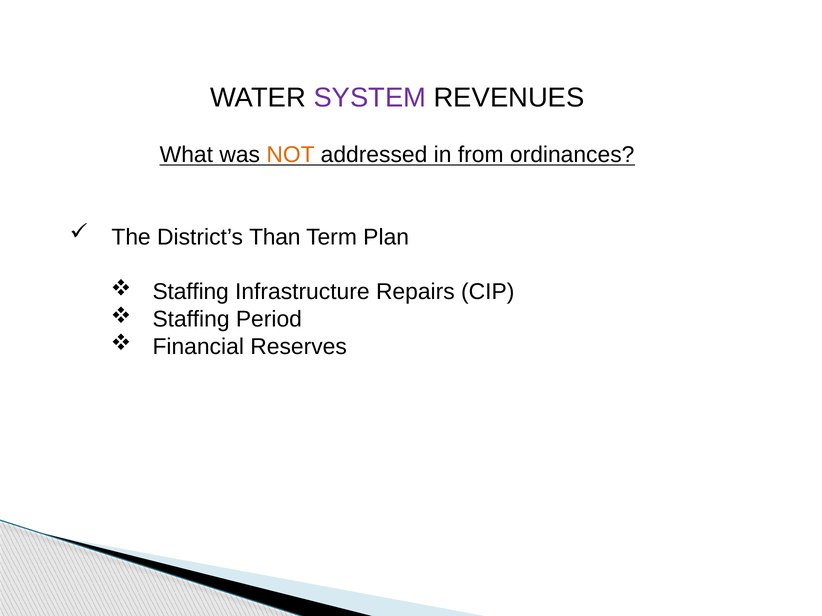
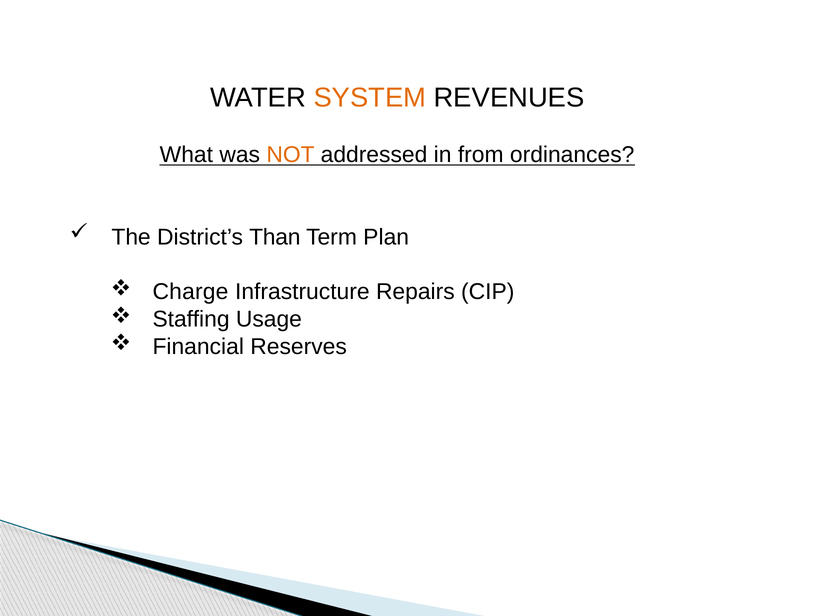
SYSTEM colour: purple -> orange (370, 98)
Staffing: Staffing -> Charge (190, 292)
Period: Period -> Usage (269, 319)
